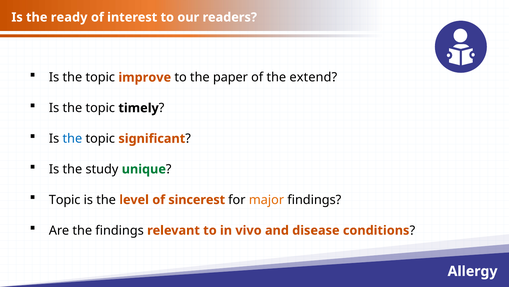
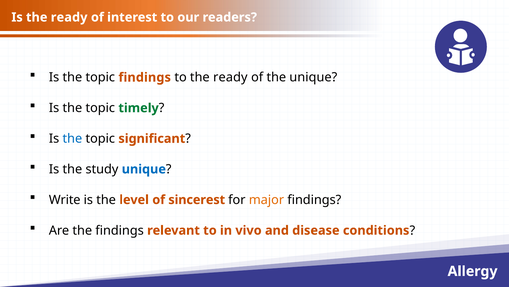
topic improve: improve -> findings (145, 77)
to the paper: paper -> ready (230, 77)
the extend: extend -> unique (313, 77)
timely colour: black -> green (139, 108)
unique colour: green -> blue (144, 169)
Topic: Topic -> Write (65, 199)
